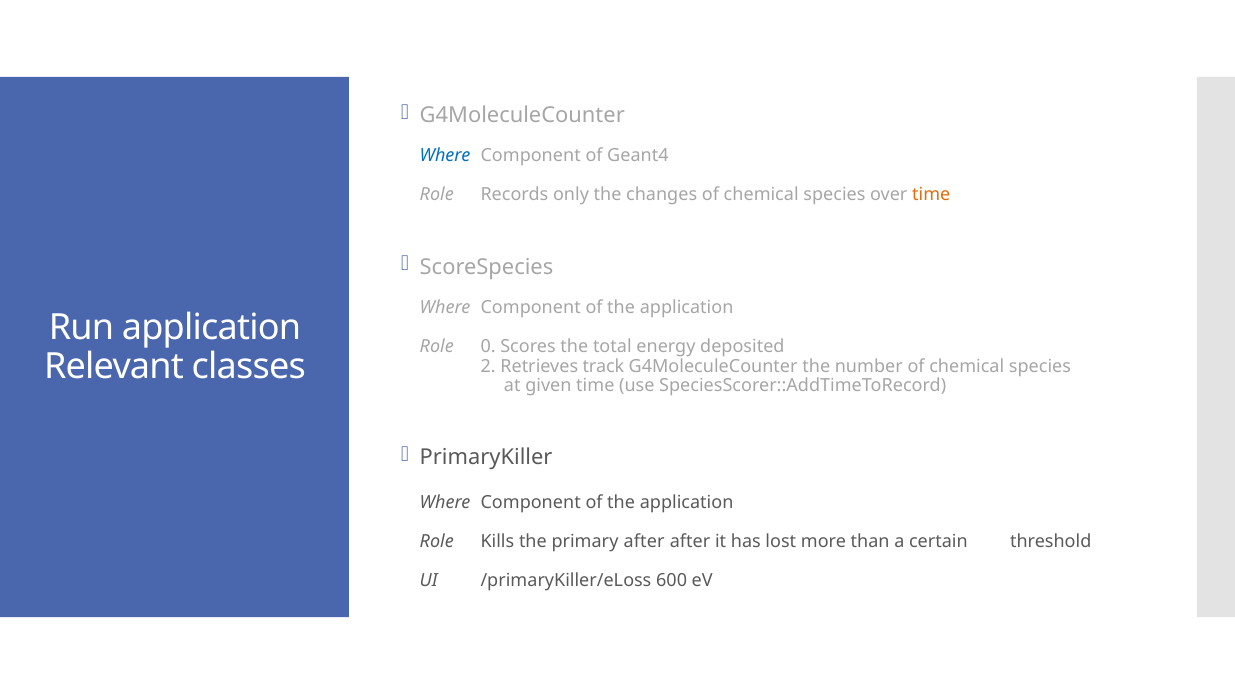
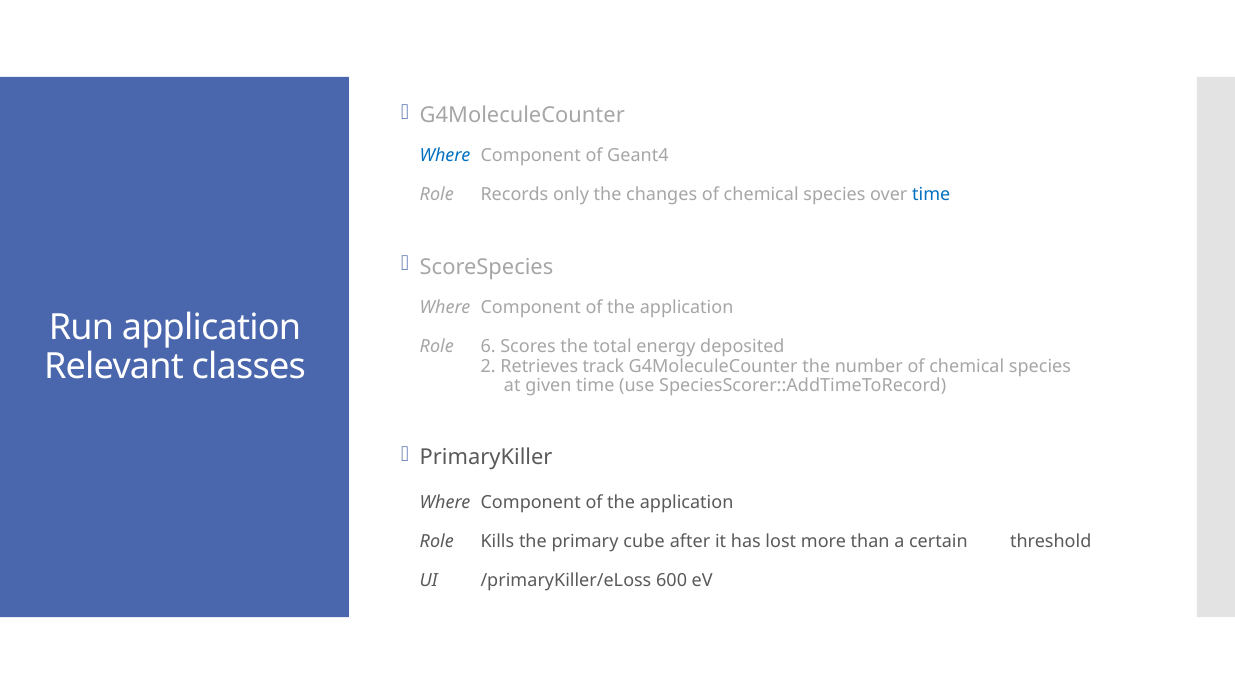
time colour: orange -> blue (931, 195)
0: 0 -> 6 (488, 347)
primary after: after -> cube (644, 542)
